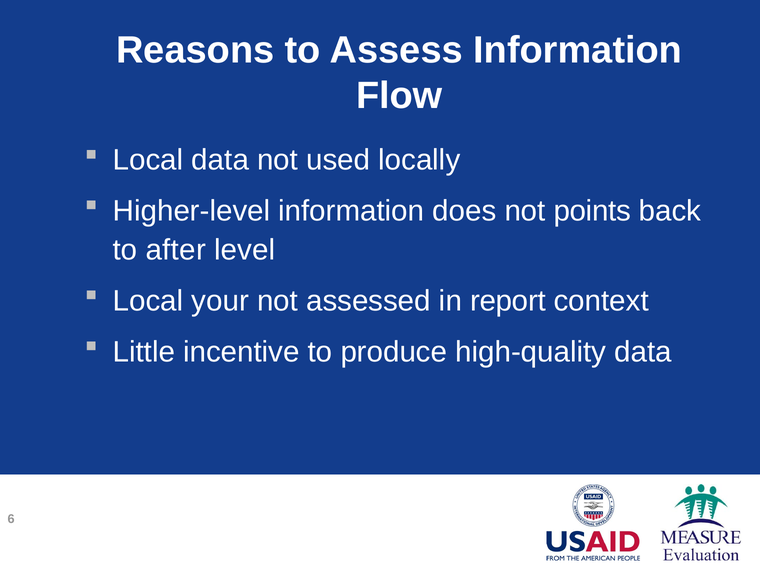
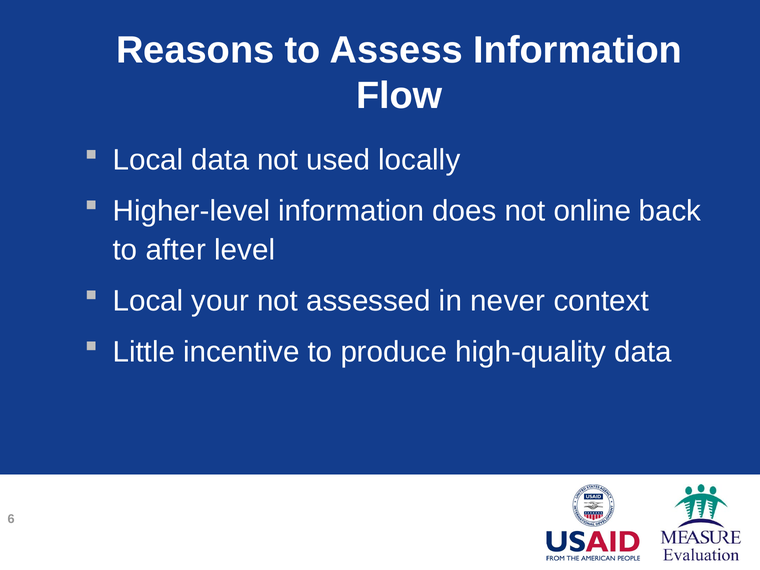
points: points -> online (592, 211)
report: report -> never (508, 301)
